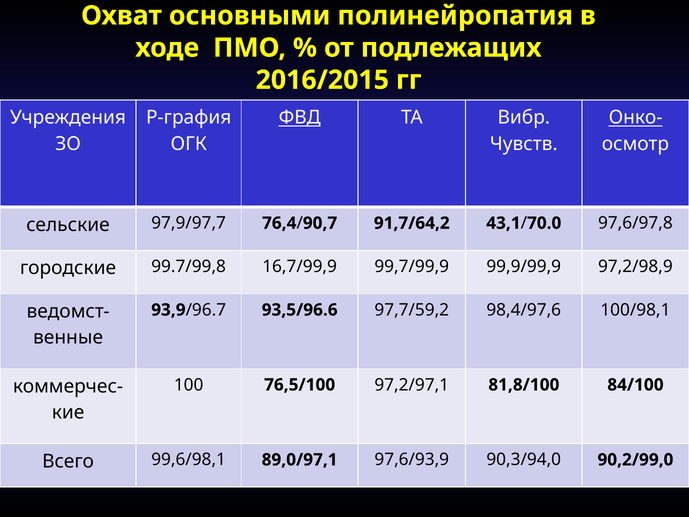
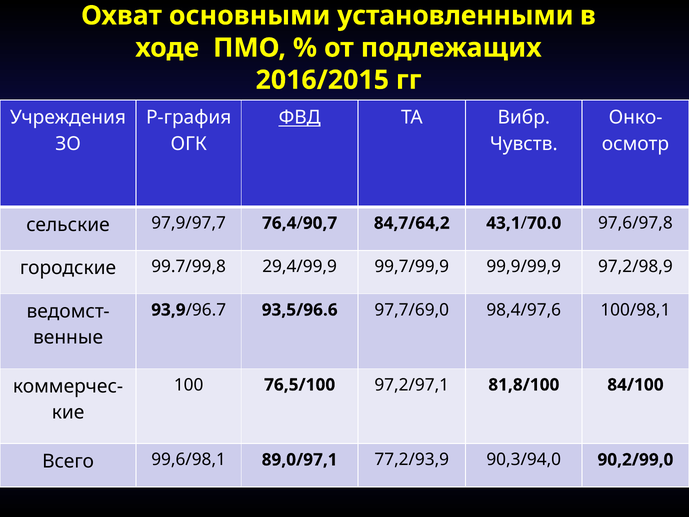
полинейропатия: полинейропатия -> установленными (455, 16)
Онко- underline: present -> none (636, 118)
91,7/64,2: 91,7/64,2 -> 84,7/64,2 (412, 223)
16,7/99,9: 16,7/99,9 -> 29,4/99,9 (300, 266)
97,7/59,2: 97,7/59,2 -> 97,7/69,0 (412, 310)
97,6/93,9: 97,6/93,9 -> 77,2/93,9 (412, 460)
